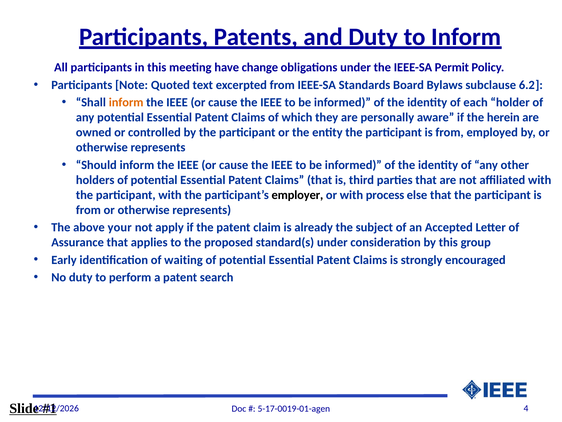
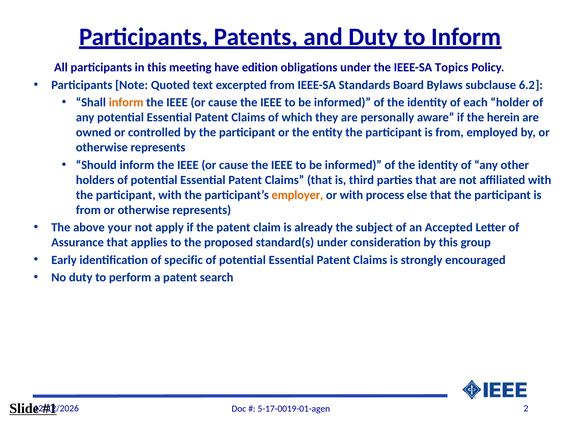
change: change -> edition (260, 67)
Permit: Permit -> Topics (452, 67)
employer colour: black -> orange (297, 195)
waiting: waiting -> specific (184, 260)
4: 4 -> 2 (526, 408)
